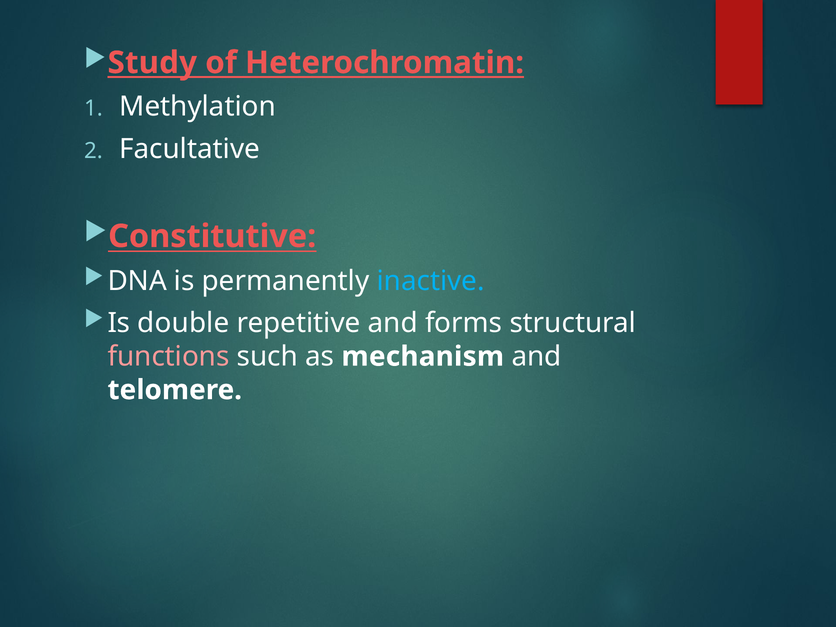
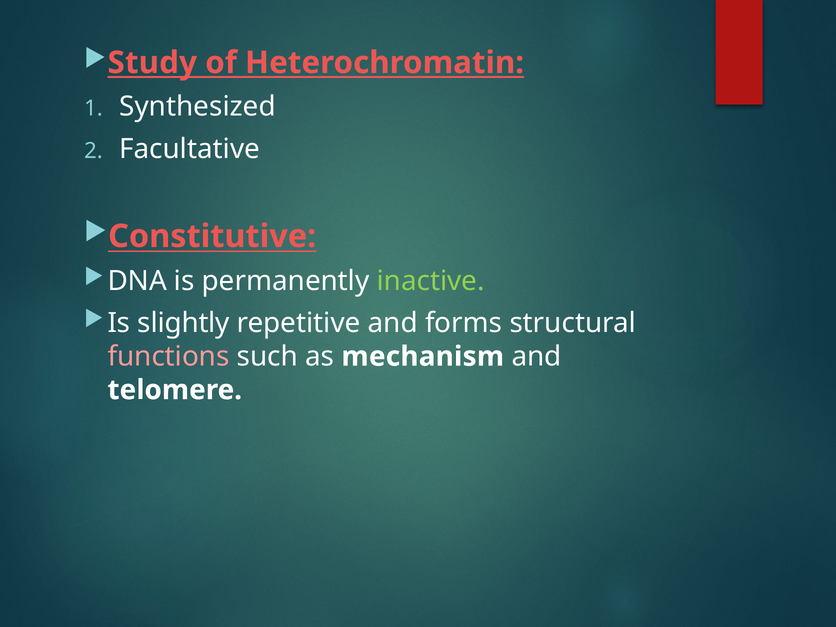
Methylation: Methylation -> Synthesized (198, 107)
inactive colour: light blue -> light green (431, 281)
double: double -> slightly (184, 323)
